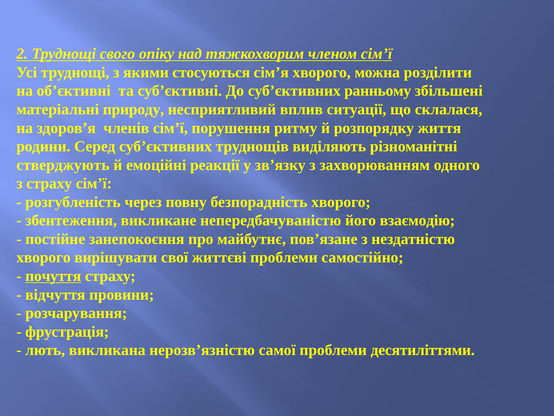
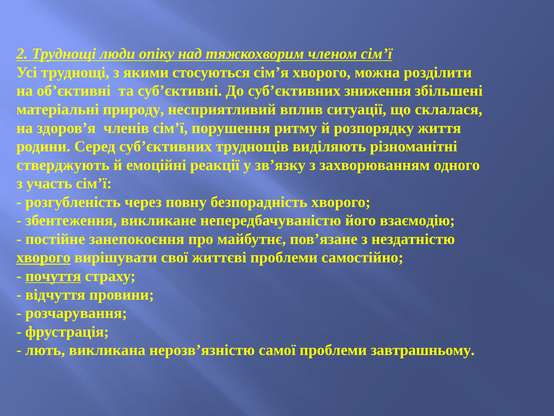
свого: свого -> люди (118, 54)
ранньому: ранньому -> зниження (378, 91)
з страху: страху -> участь (49, 183)
хворого underline: none -> present (43, 257)
десятиліттями: десятиліттями -> завтрашньому (423, 350)
